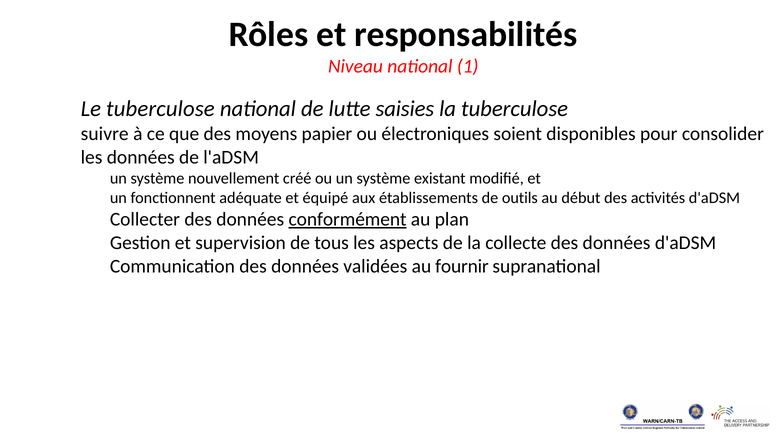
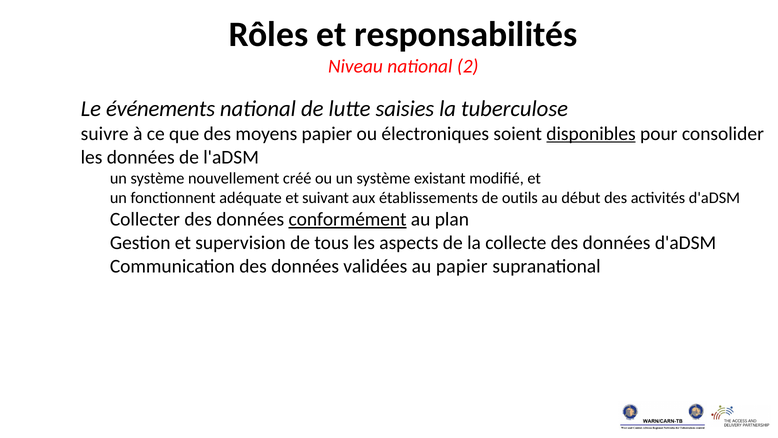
1: 1 -> 2 (468, 66)
Le tuberculose: tuberculose -> événements (161, 109)
disponibles underline: none -> present (591, 134)
équipé: équipé -> suivant (326, 198)
au fournir: fournir -> papier (462, 266)
